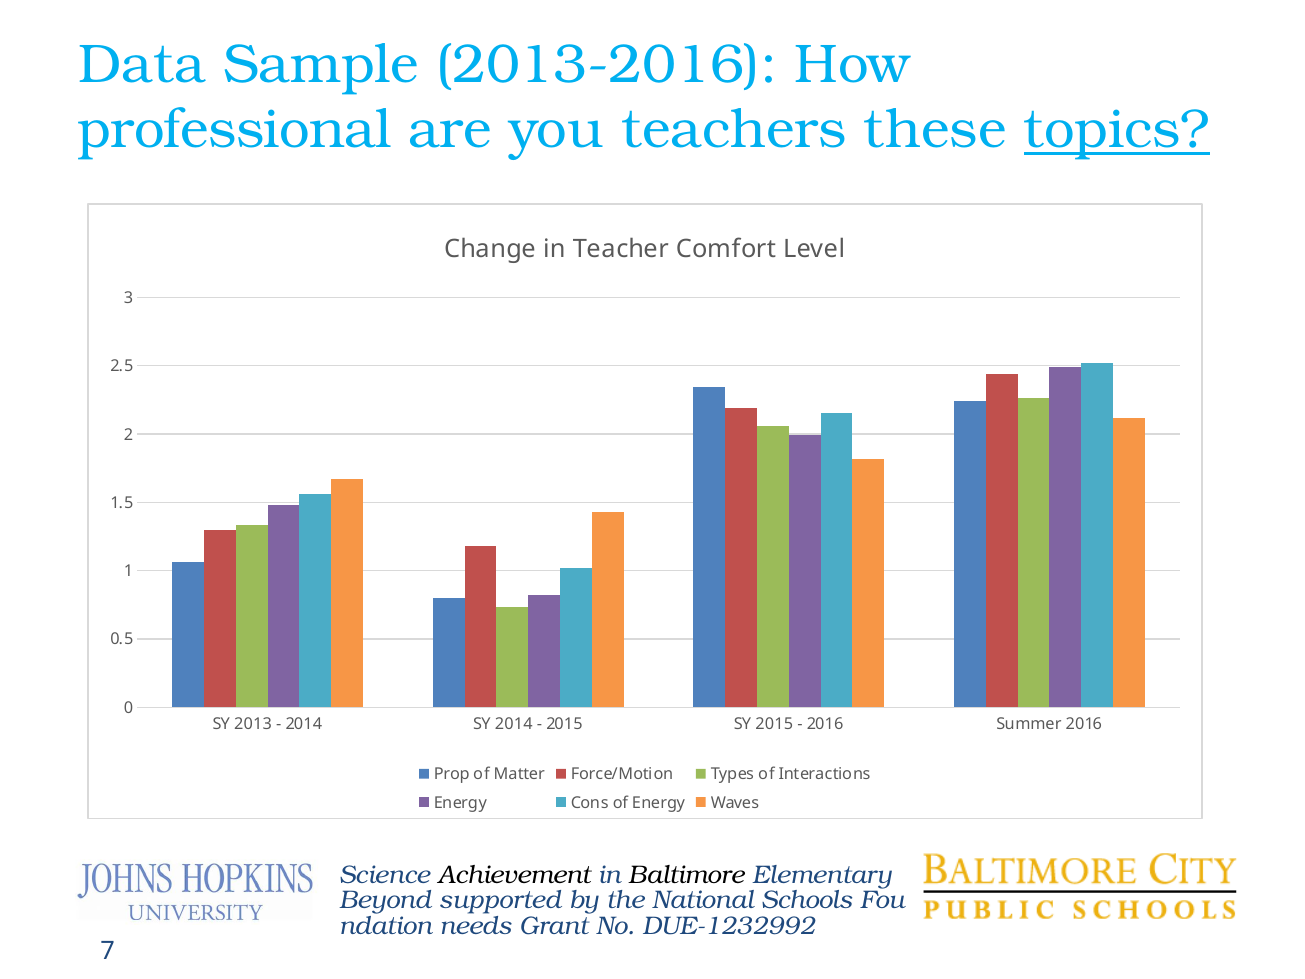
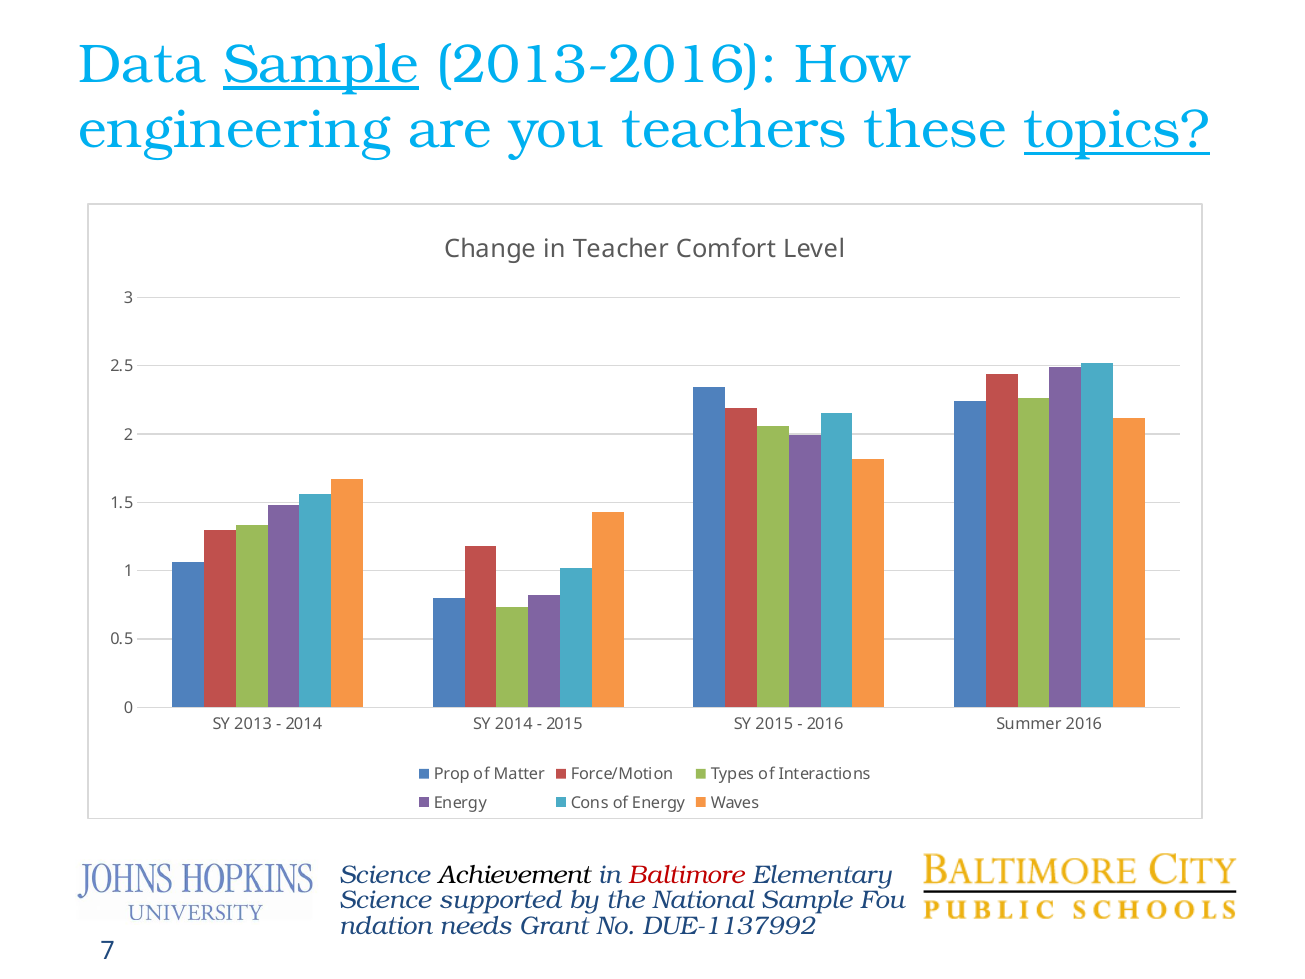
Sample underline: none -> present (321, 65)
professional: professional -> engineering (234, 130)
Baltimore colour: black -> red (686, 875)
Beyond: Beyond -> Science (385, 900)
National Schools: Schools -> Sample (807, 900)
DUE-1232992: DUE-1232992 -> DUE-1137992 (729, 926)
